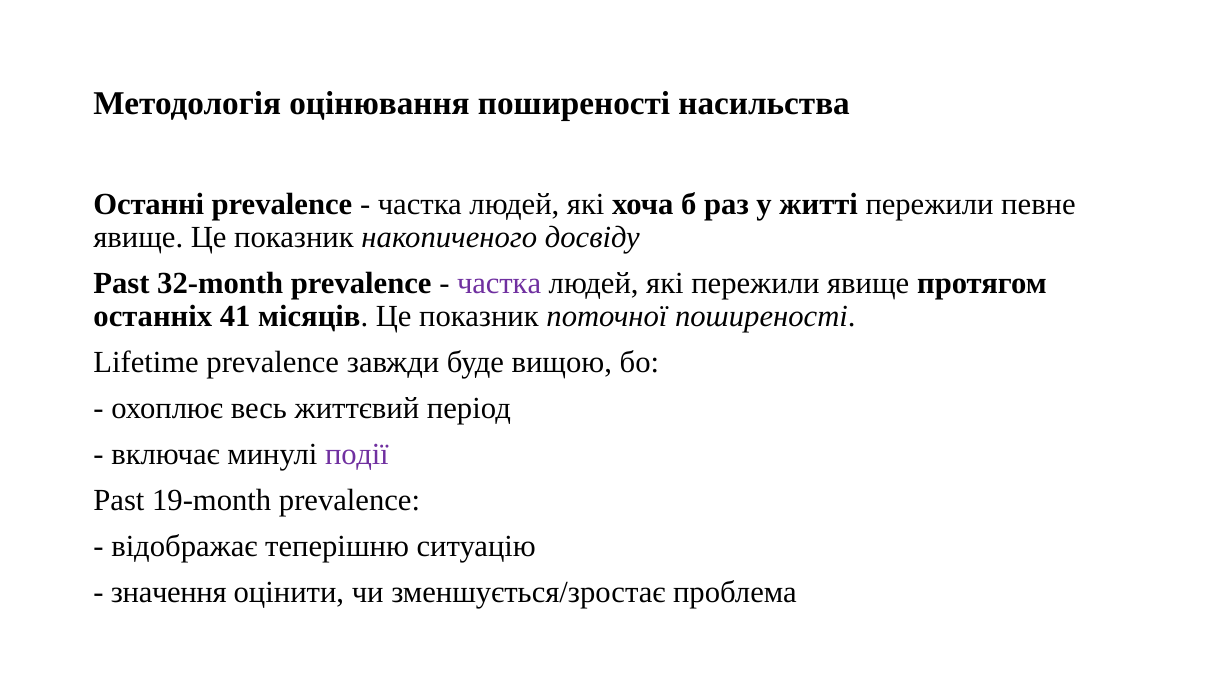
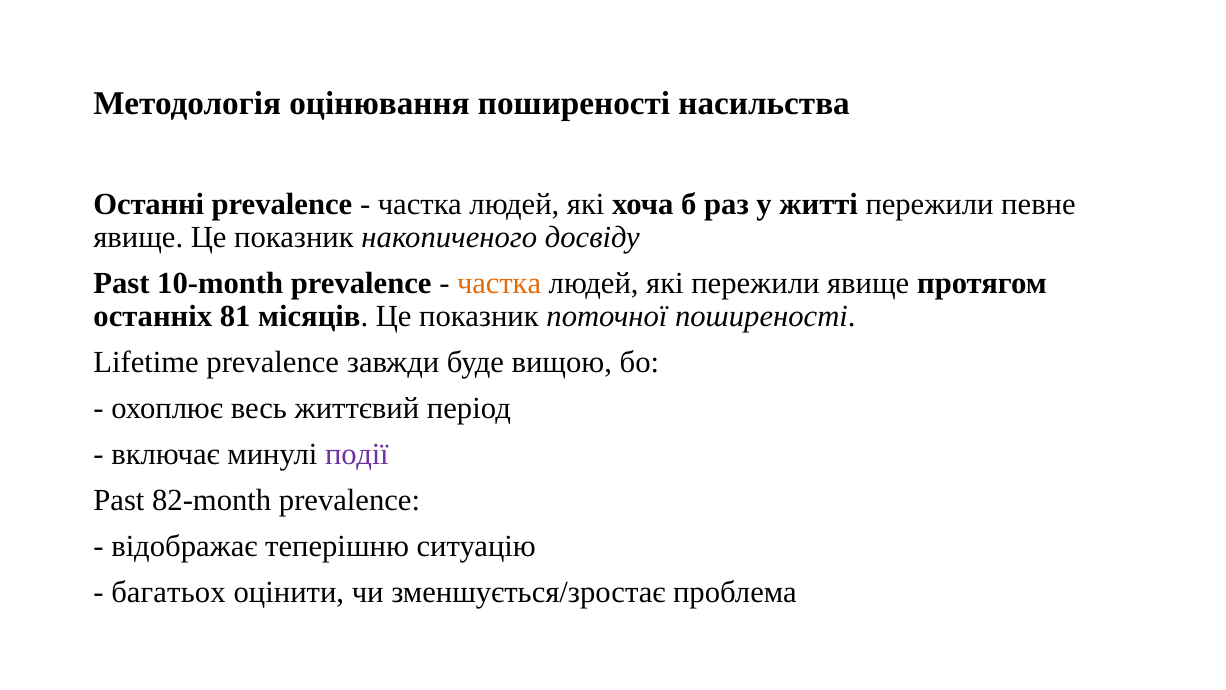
32-month: 32-month -> 10-month (220, 284)
частка colour: purple -> orange (499, 284)
41: 41 -> 81 (235, 317)
19-month: 19-month -> 82-month (212, 500)
значення: значення -> багатьох (169, 592)
